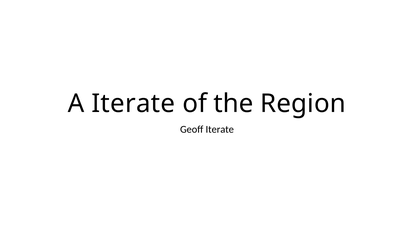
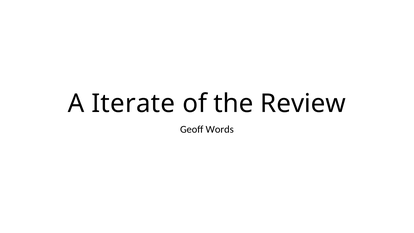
Region: Region -> Review (303, 103)
Geoff Iterate: Iterate -> Words (220, 129)
